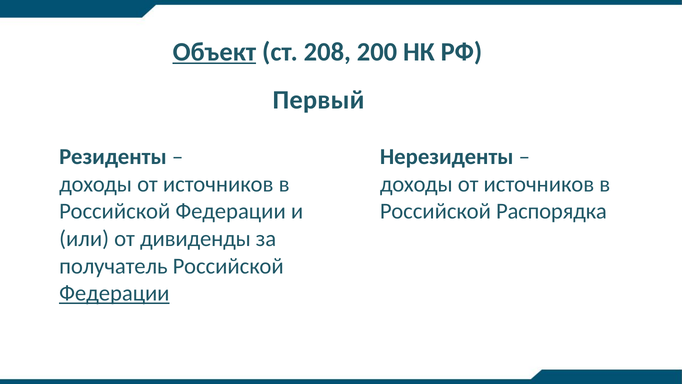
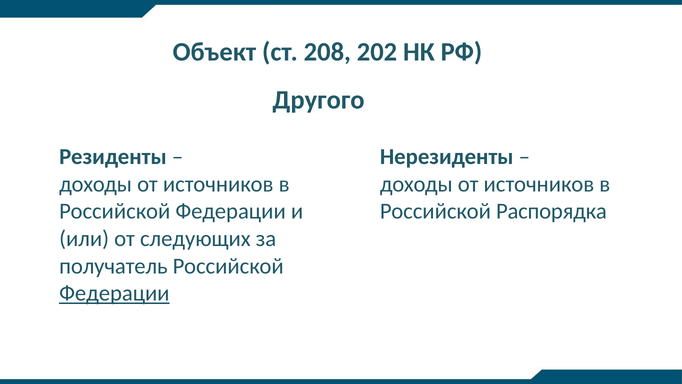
Объект underline: present -> none (214, 52)
200: 200 -> 202 (377, 52)
Первый: Первый -> Другого (319, 100)
дивиденды: дивиденды -> следующих (195, 239)
